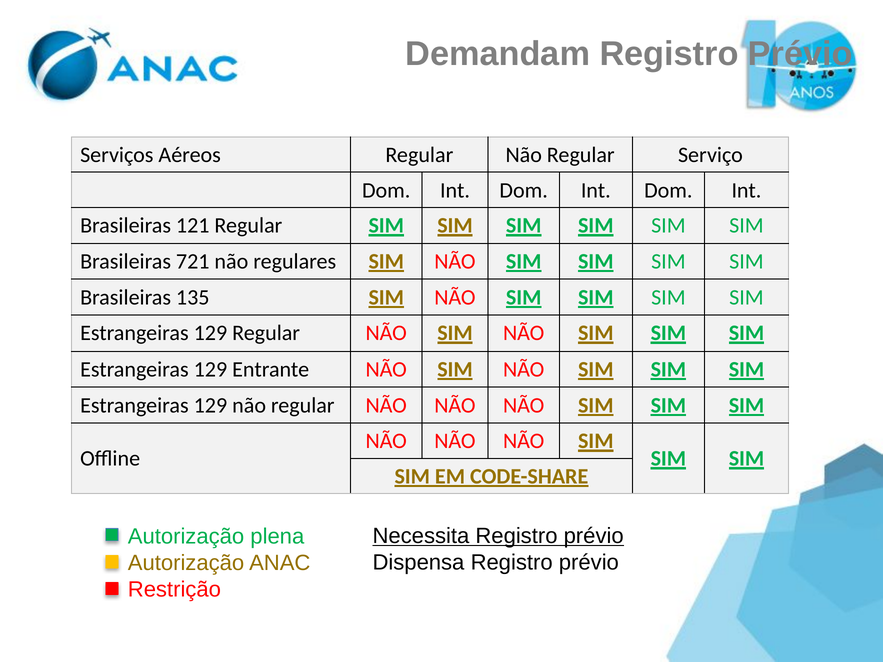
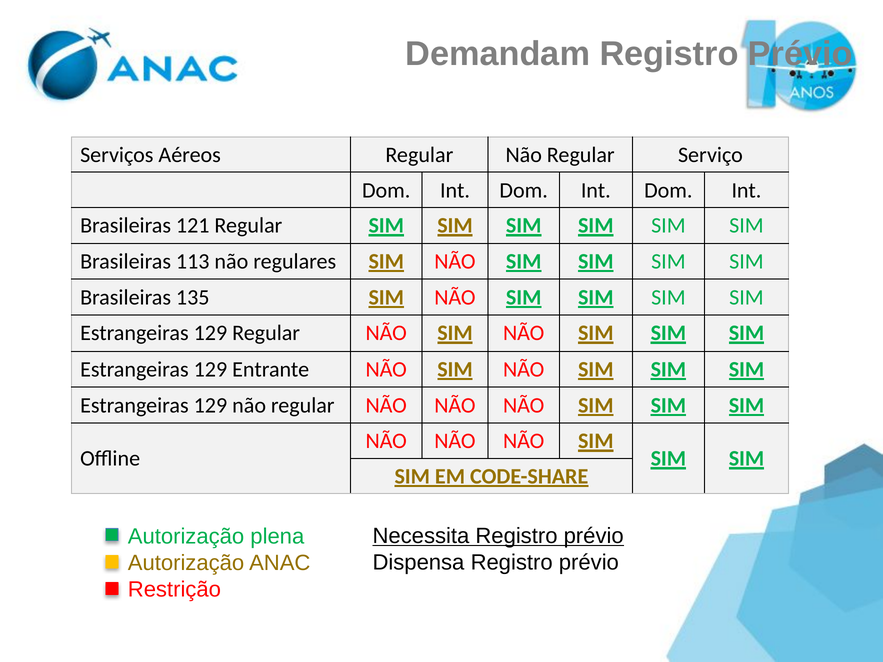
721: 721 -> 113 (193, 262)
